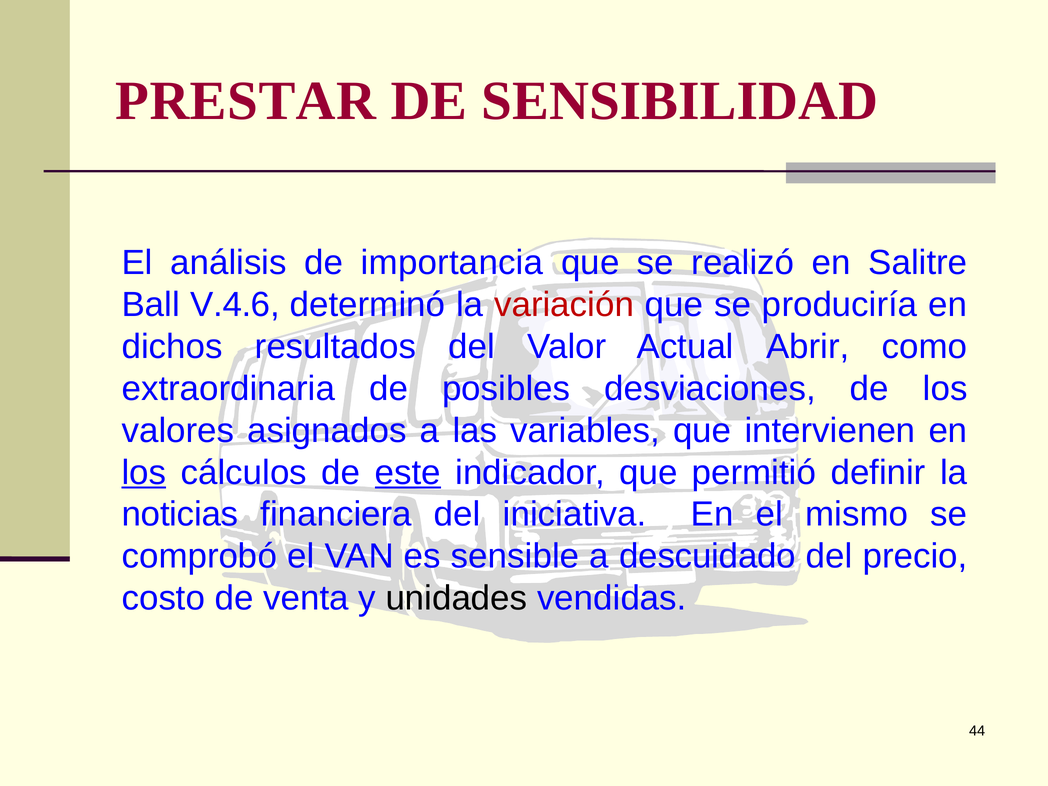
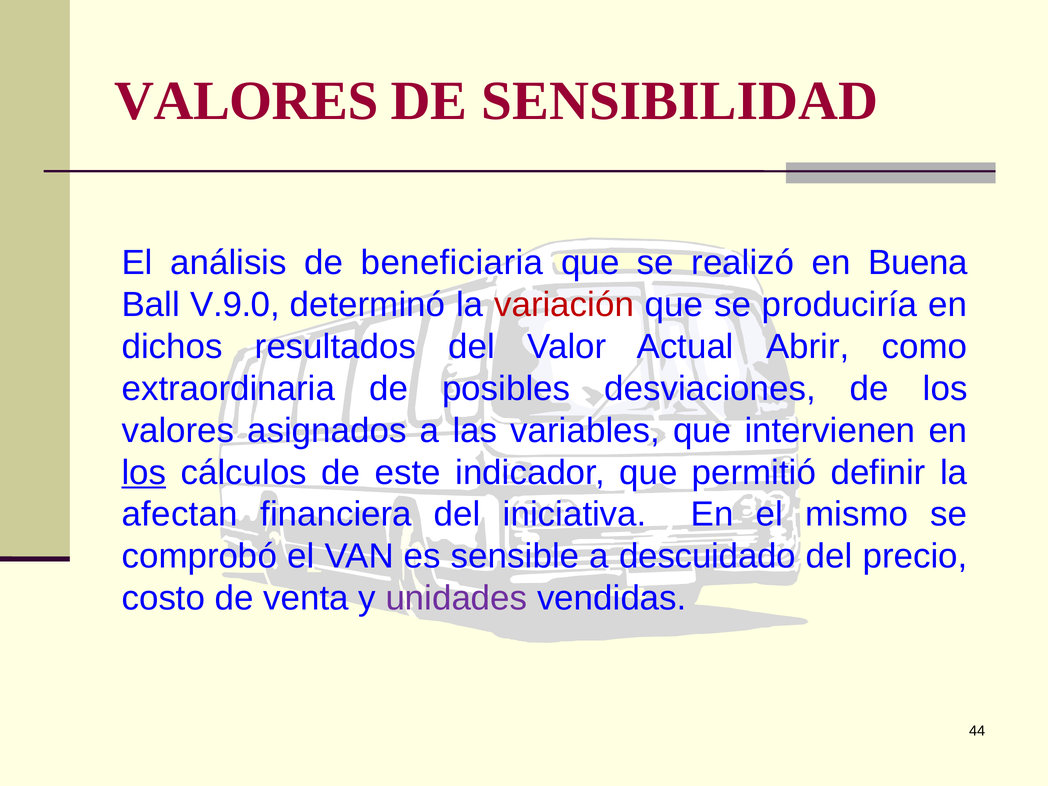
PRESTAR: PRESTAR -> VALORES (246, 101)
importancia: importancia -> beneficiaria (452, 263)
Salitre: Salitre -> Buena (918, 263)
V.4.6: V.4.6 -> V.9.0 (235, 305)
este underline: present -> none (408, 472)
noticias: noticias -> afectan (180, 514)
unidades colour: black -> purple (456, 598)
